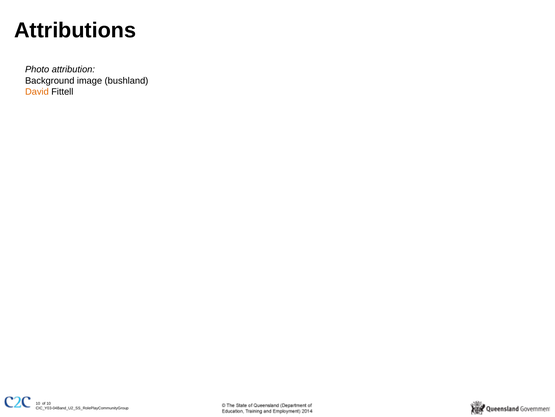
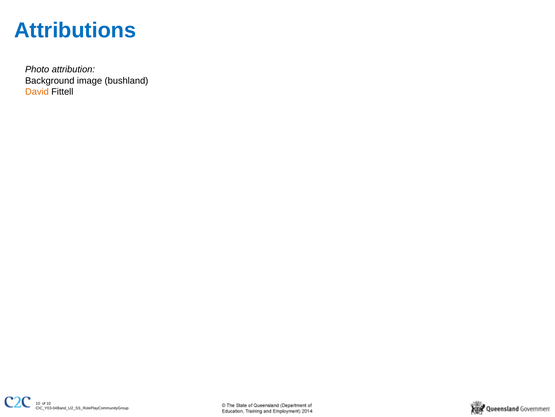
Attributions colour: black -> blue (75, 30)
